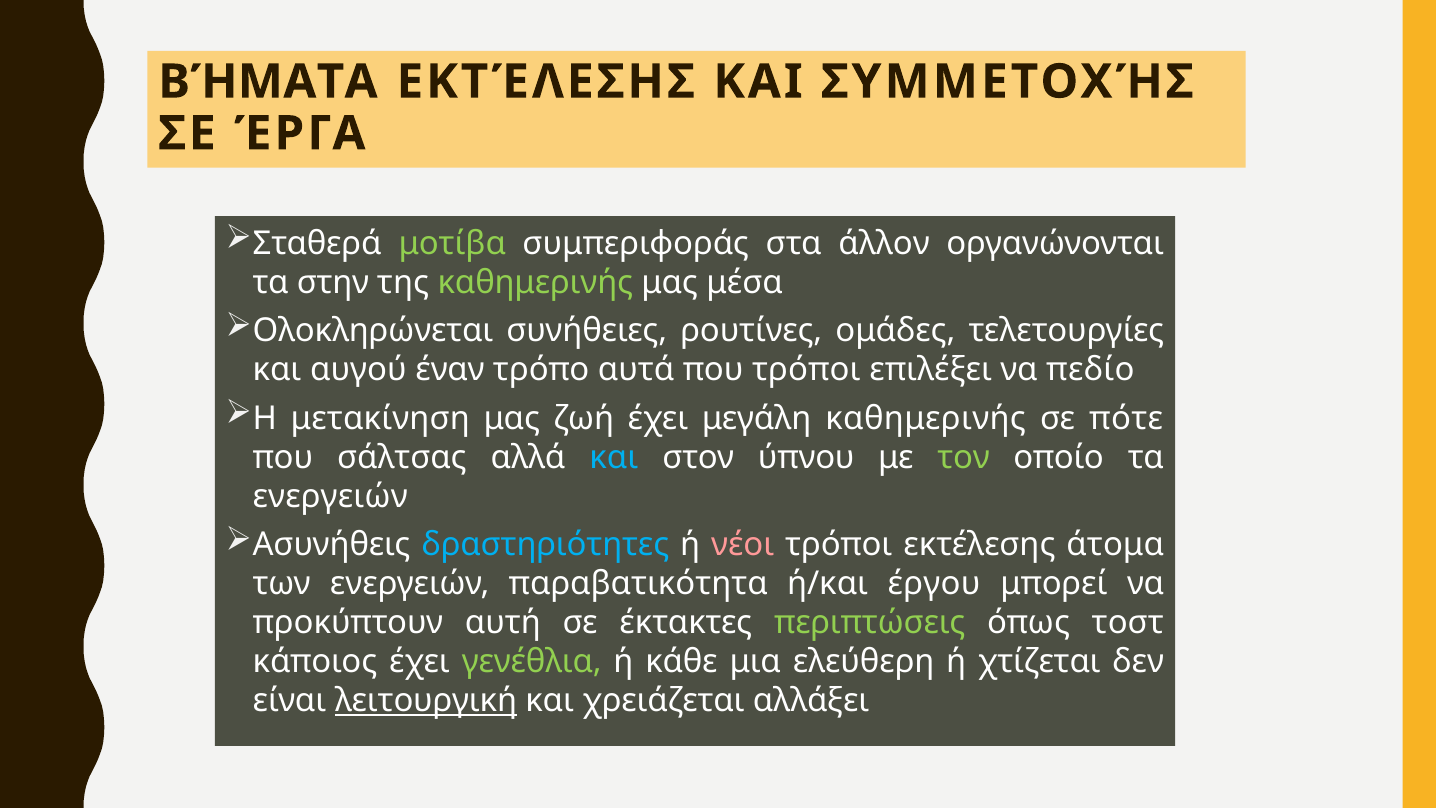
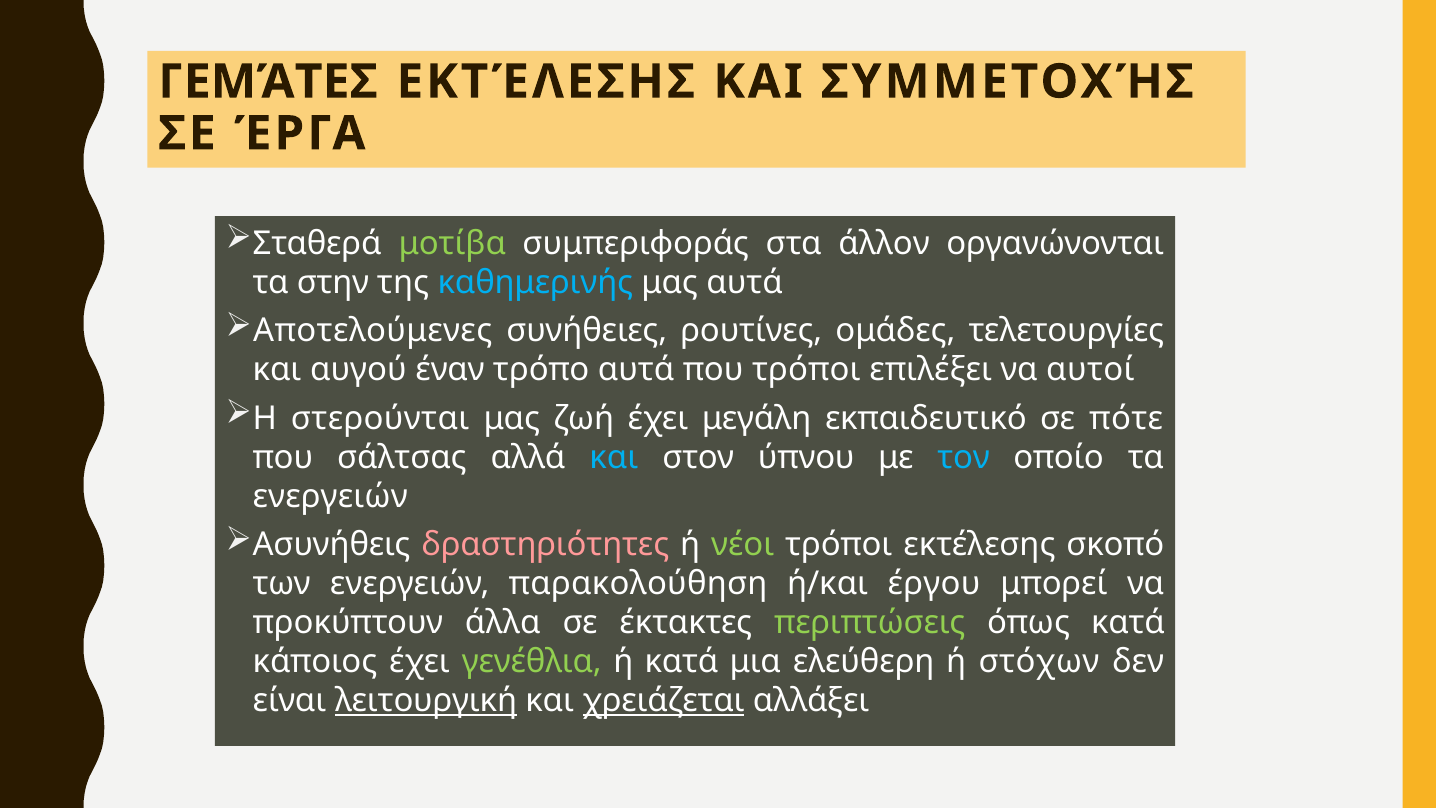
ΒΉΜΑΤΑ: ΒΉΜΑΤΑ -> ΓΕΜΆΤΕΣ (268, 82)
καθημερινής colour: light green -> light blue (535, 282)
μας μέσα: μέσα -> αυτά (745, 282)
Ολοκληρώνεται: Ολοκληρώνεται -> Αποτελούμενες (373, 331)
πεδίο: πεδίο -> αυτοί (1090, 370)
μετακίνηση: μετακίνηση -> στερούνται (380, 418)
μεγάλη καθημερινής: καθημερινής -> εκπαιδευτικό (926, 418)
τον colour: light green -> light blue (964, 457)
δραστηριότητες colour: light blue -> pink (545, 545)
νέοι colour: pink -> light green (743, 545)
άτομα: άτομα -> σκοπό (1115, 545)
παραβατικότητα: παραβατικότητα -> παρακολούθηση (638, 584)
αυτή: αυτή -> άλλα (503, 623)
όπως τοστ: τοστ -> κατά (1128, 623)
ή κάθε: κάθε -> κατά (682, 662)
χτίζεται: χτίζεται -> στόχων (1039, 662)
χρειάζεται underline: none -> present (664, 701)
